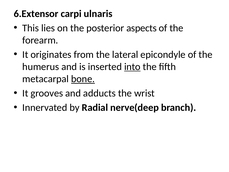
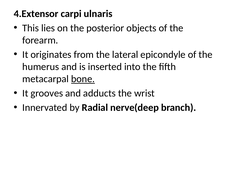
6.Extensor: 6.Extensor -> 4.Extensor (36, 14)
aspects: aspects -> objects (141, 28)
into underline: present -> none (132, 67)
